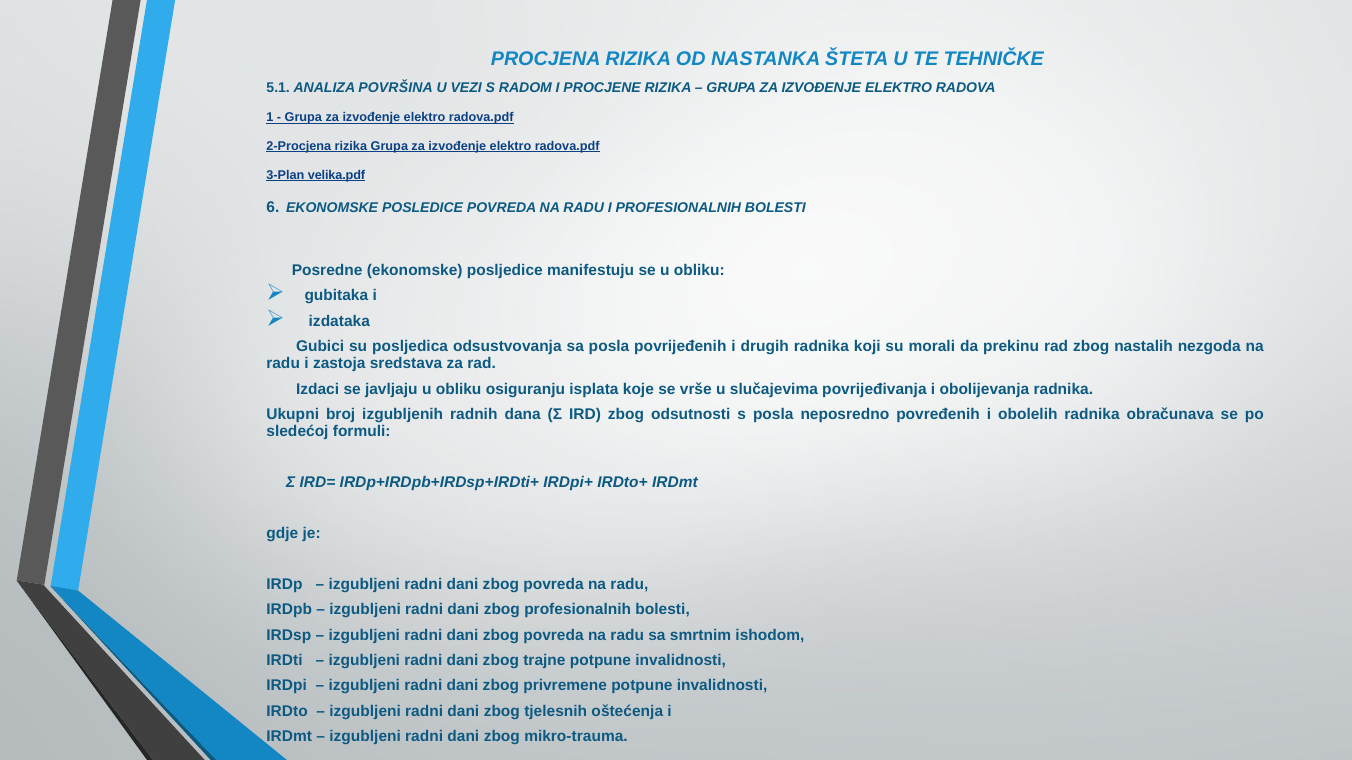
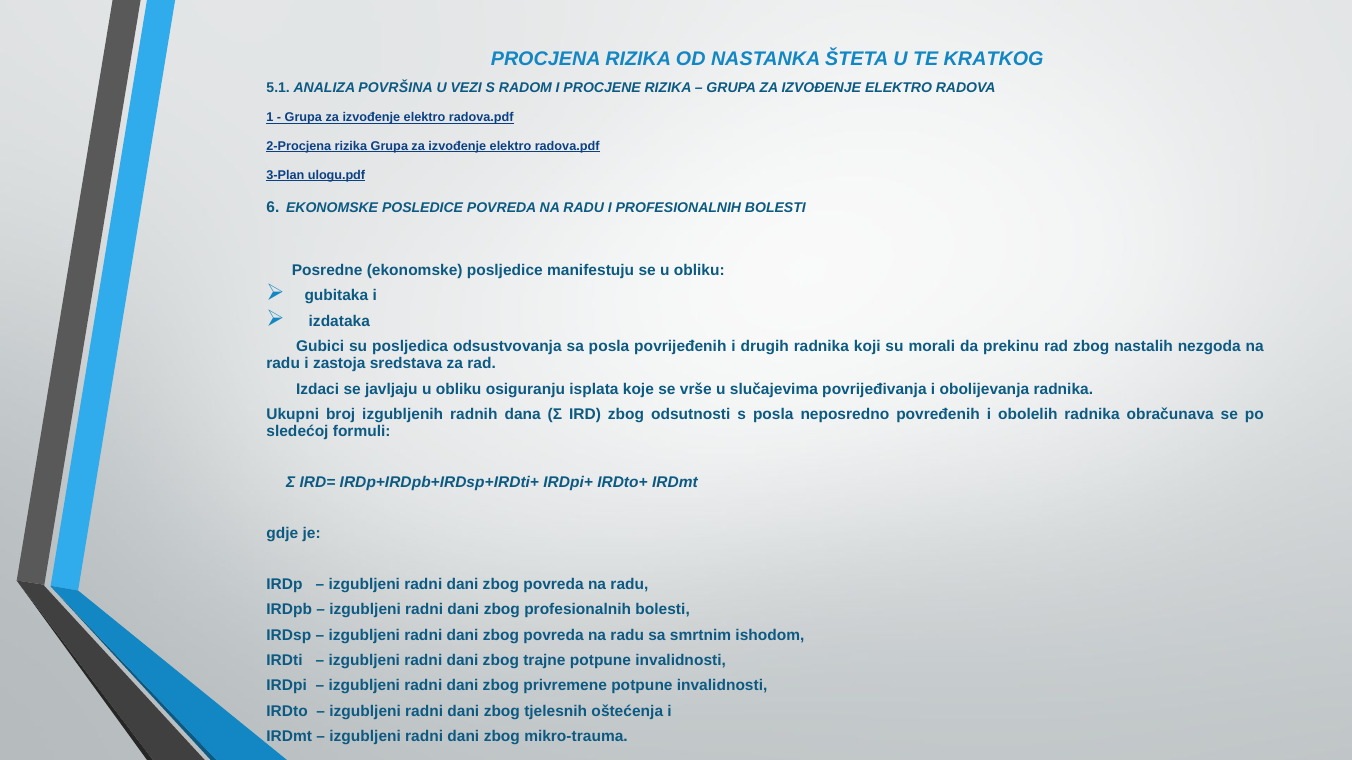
TEHNIČKE: TEHNIČKE -> KRATKOG (994, 59)
velika.pdf: velika.pdf -> ulogu.pdf (336, 175)
